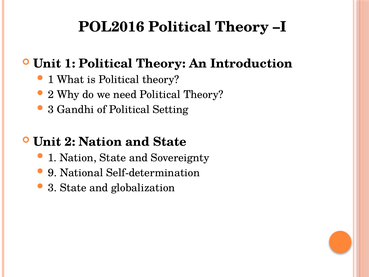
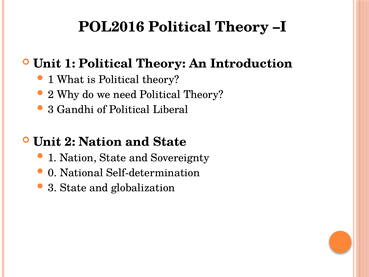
Setting: Setting -> Liberal (171, 110)
9: 9 -> 0 (52, 173)
